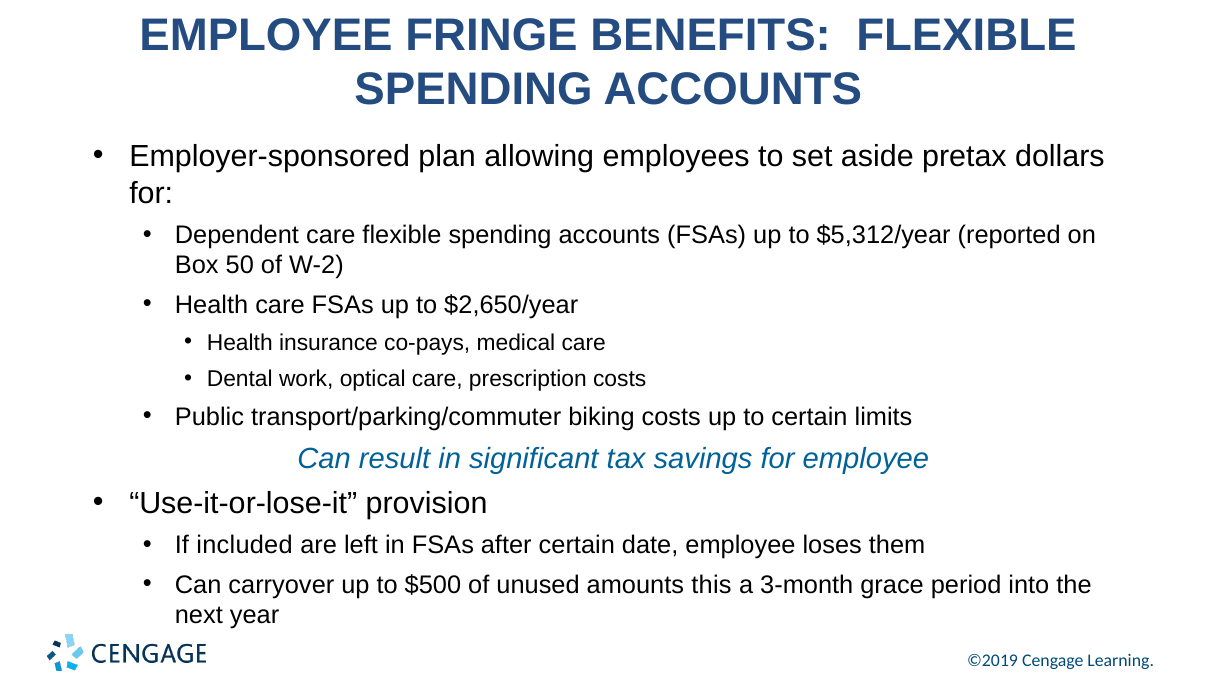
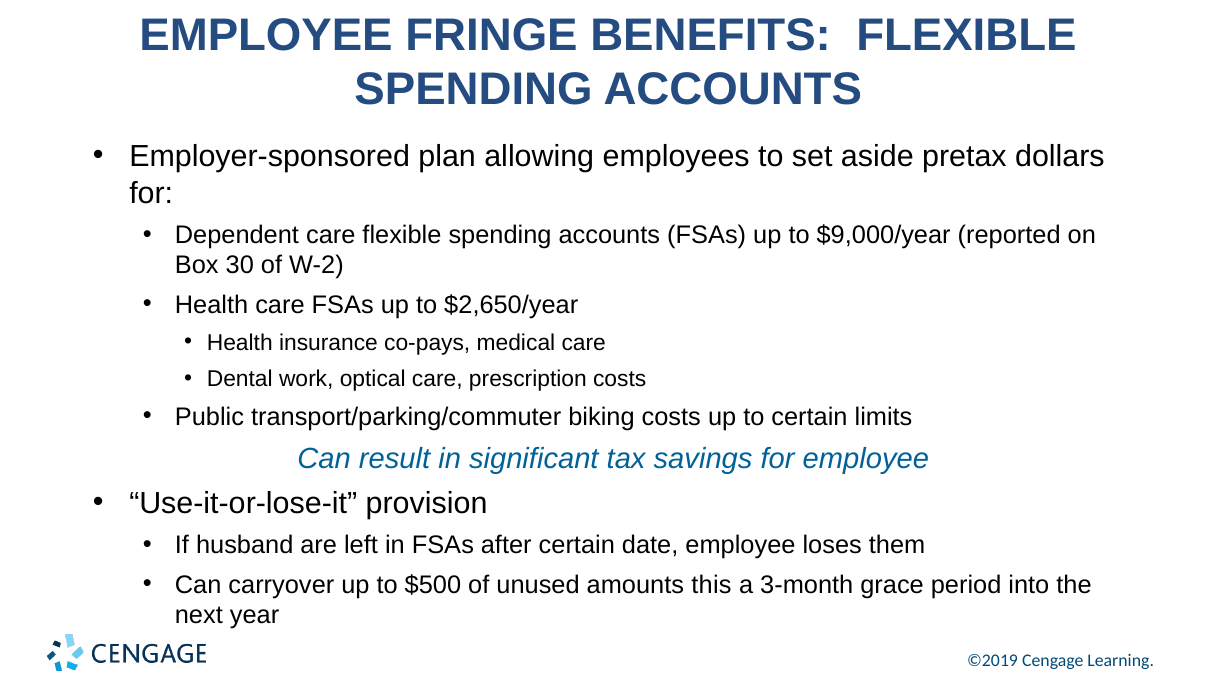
$5,312/year: $5,312/year -> $9,000/year (884, 235)
50: 50 -> 30 (240, 265)
included: included -> husband (245, 545)
